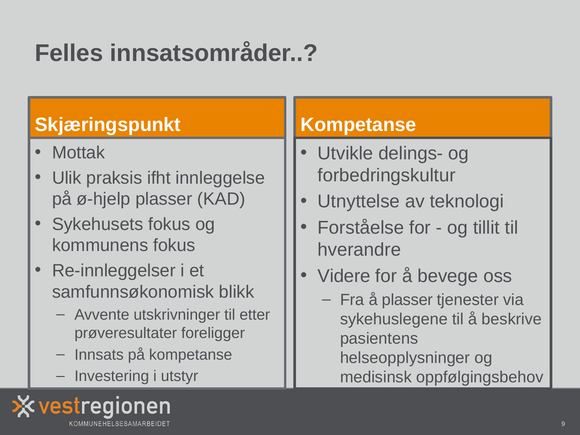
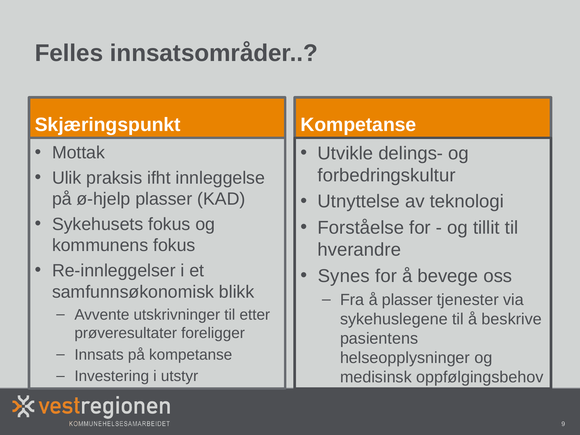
Videre: Videre -> Synes (344, 276)
